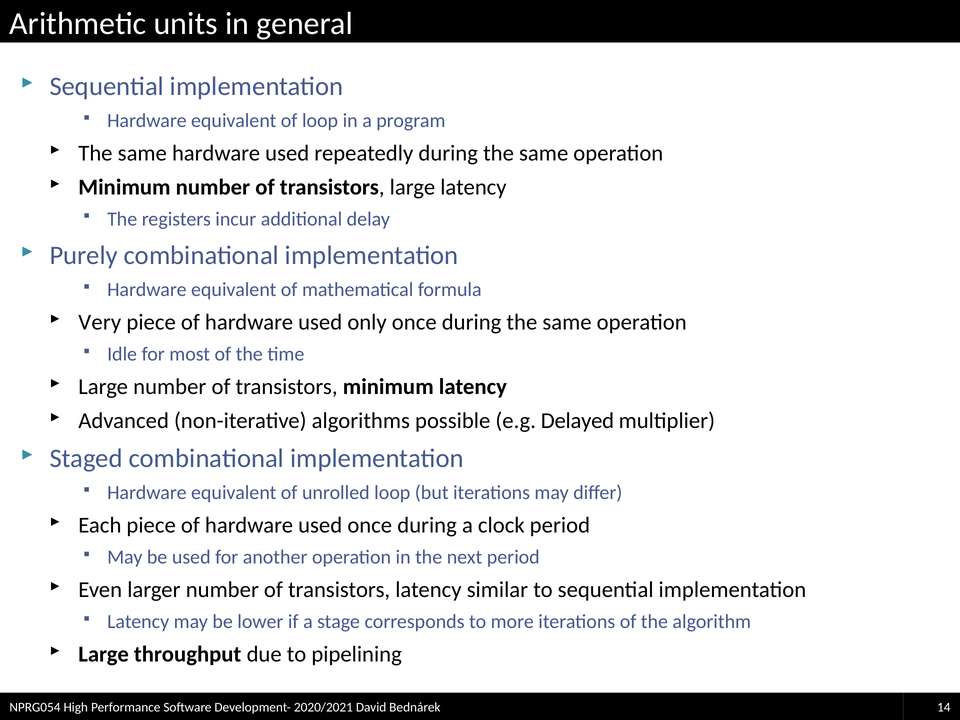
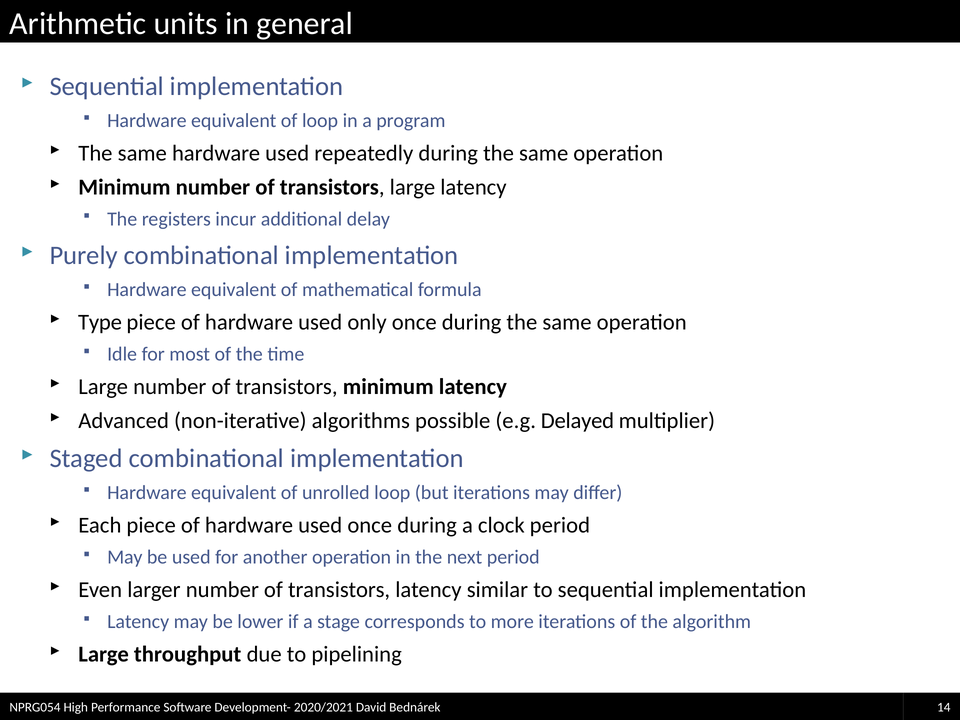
Very: Very -> Type (100, 322)
